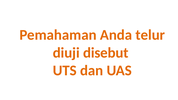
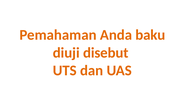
telur: telur -> baku (150, 35)
